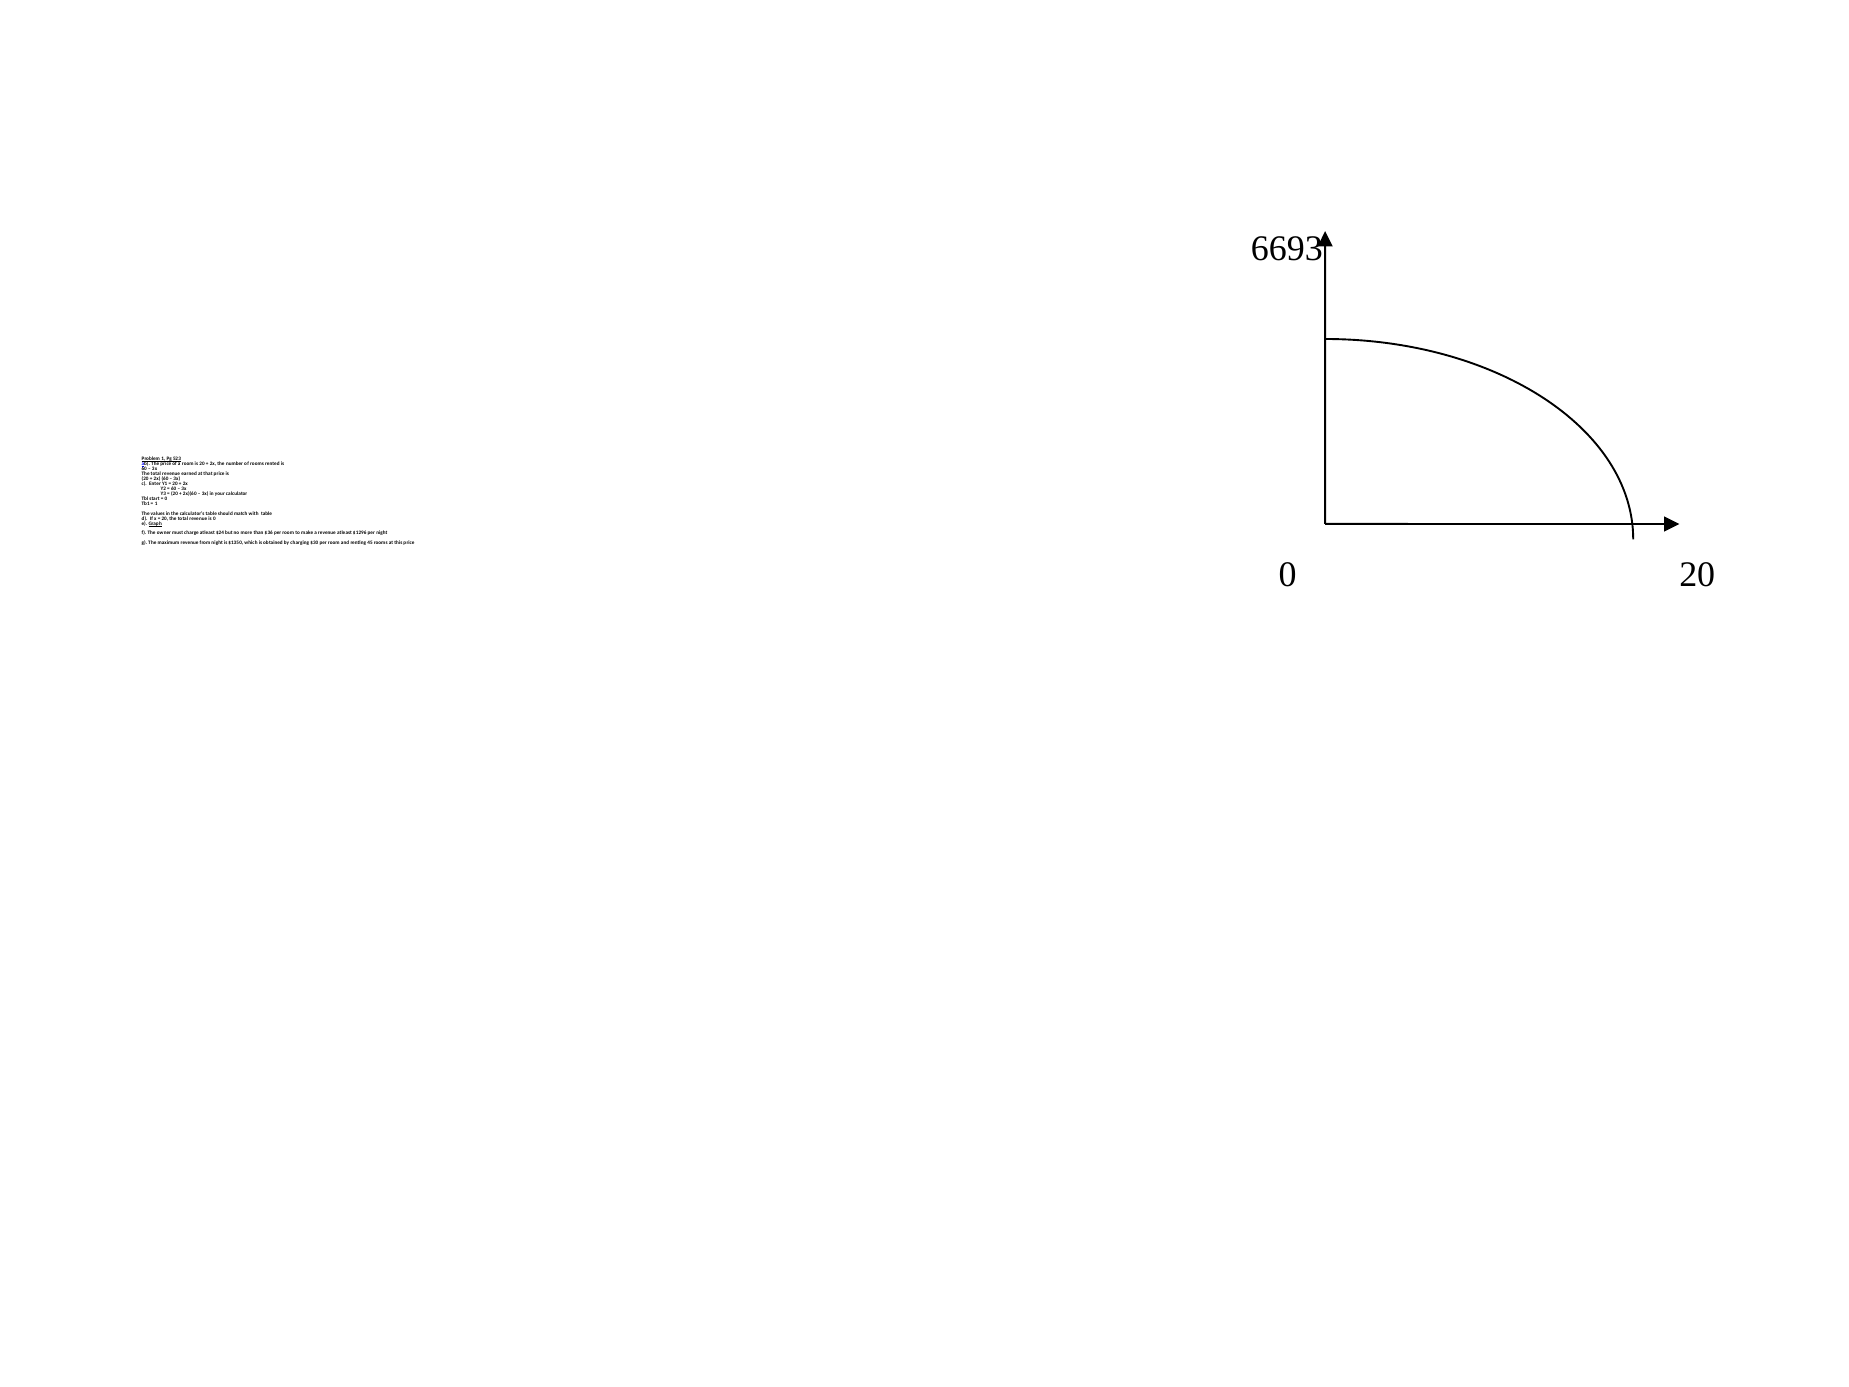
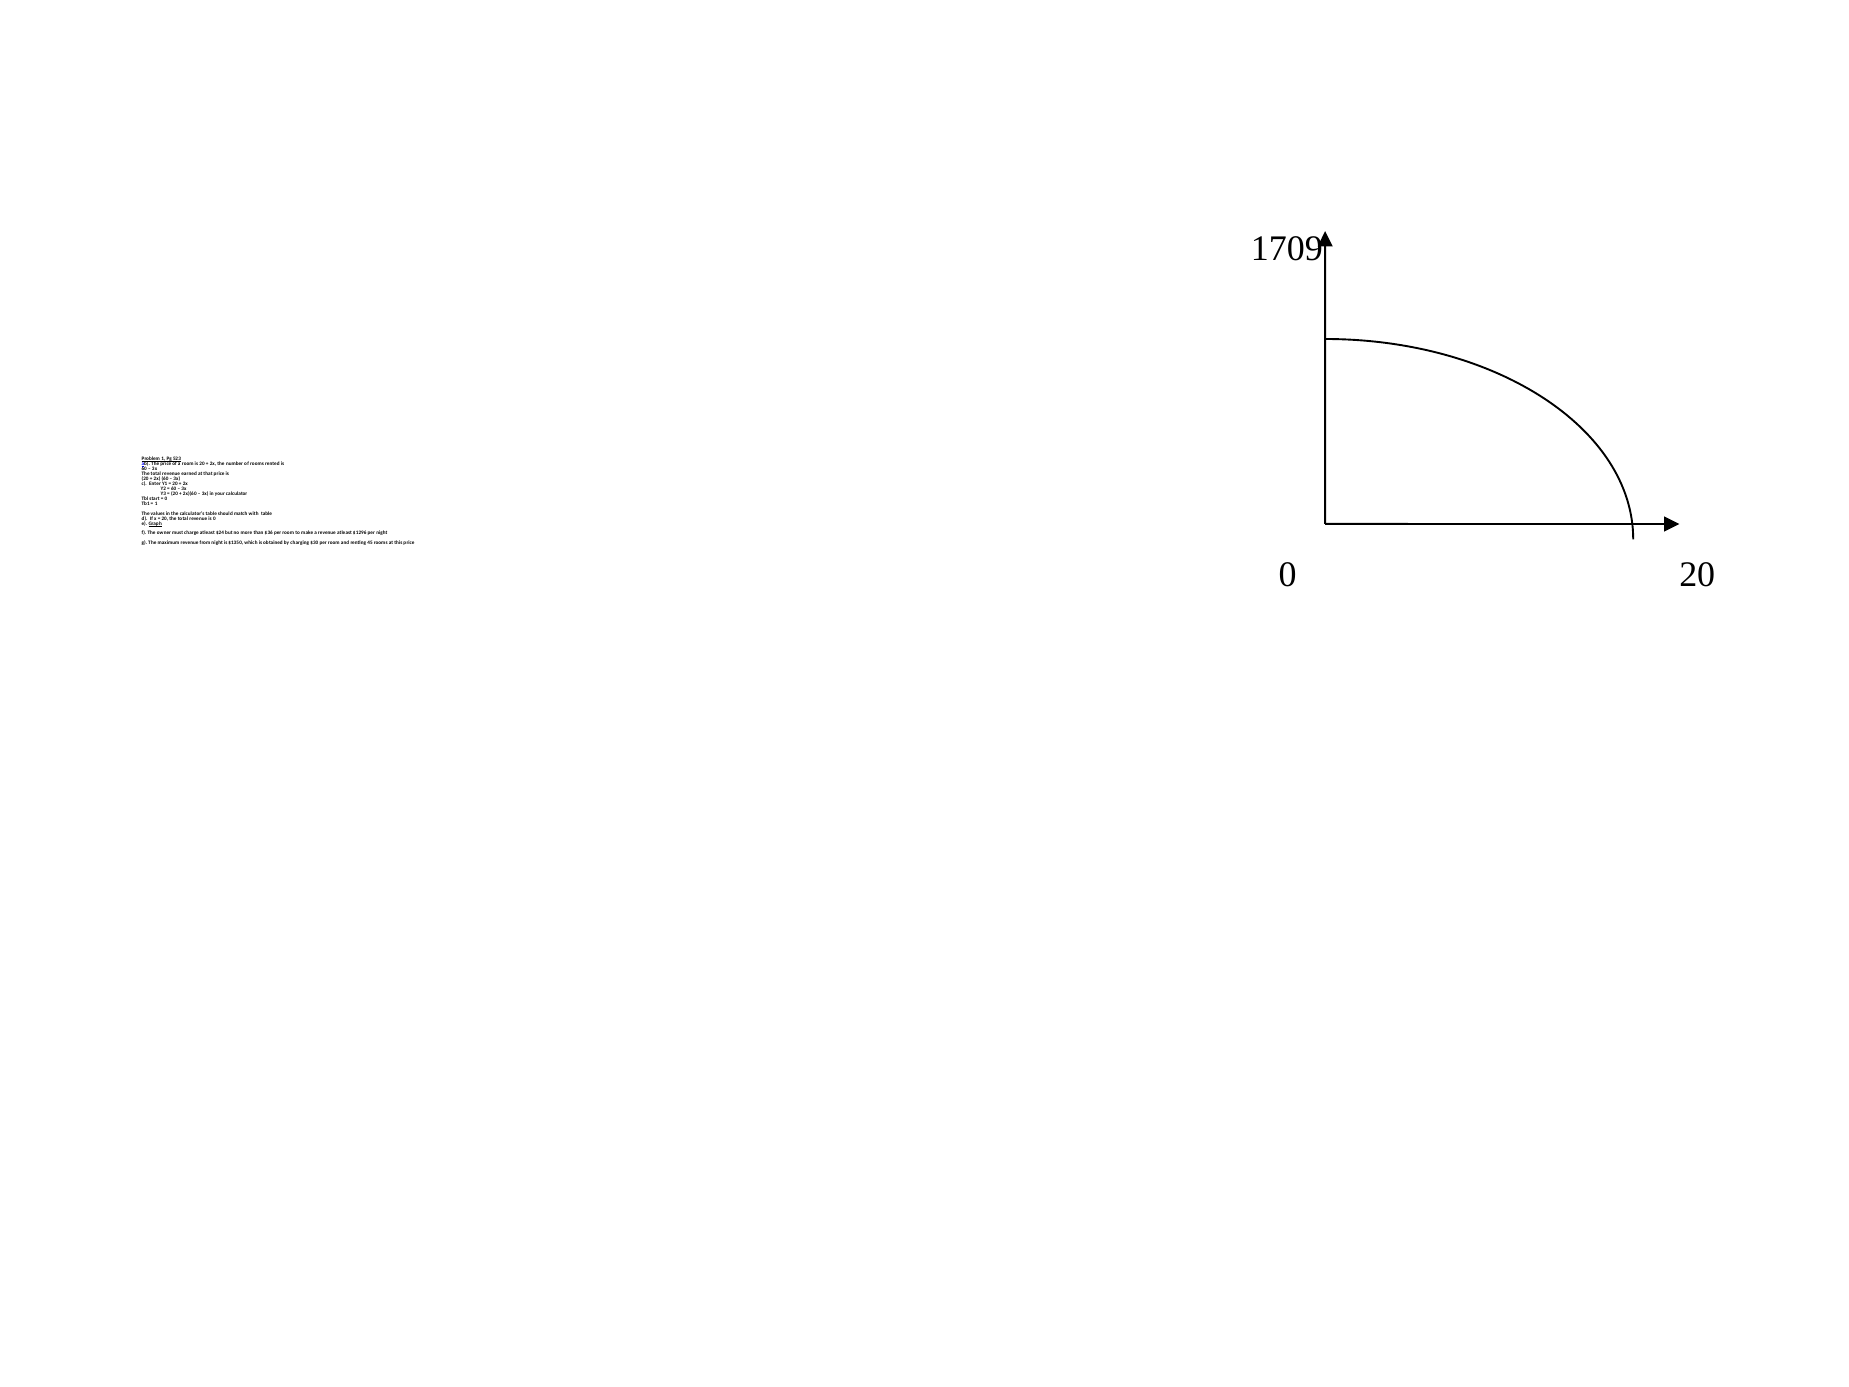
6693: 6693 -> 1709 (1287, 249)
